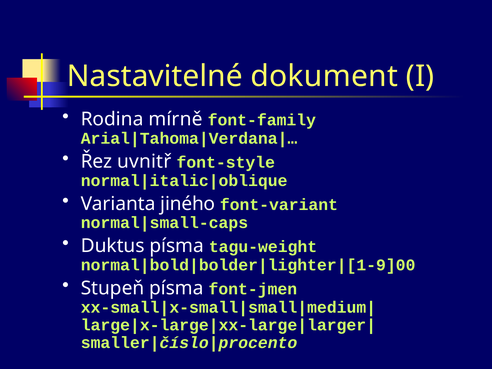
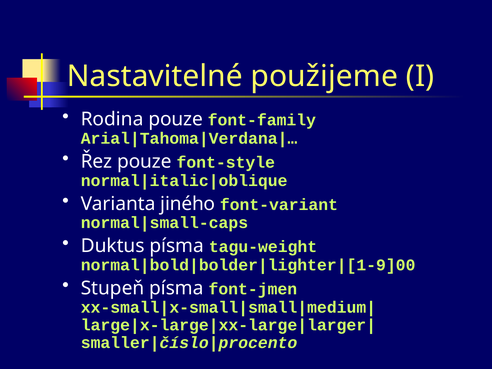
dokument: dokument -> použijeme (324, 76)
Rodina mírně: mírně -> pouze (176, 119)
Řez uvnitř: uvnitř -> pouze (144, 161)
